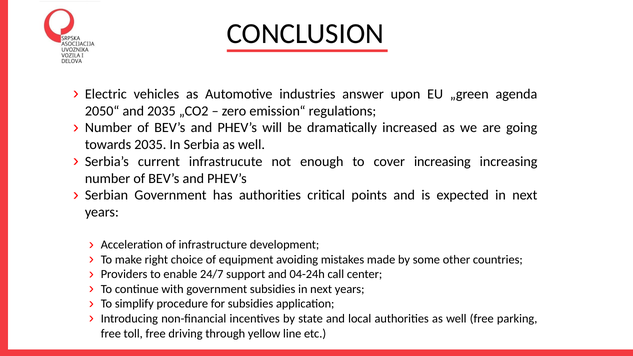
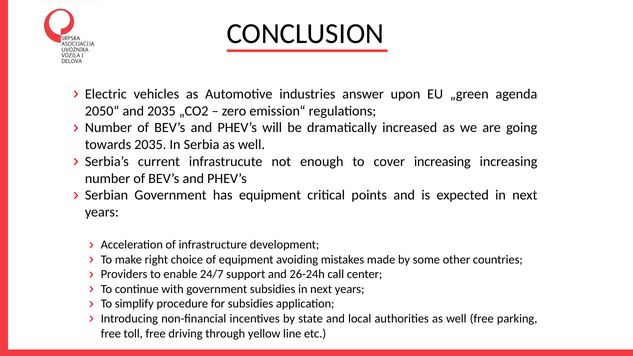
has authorities: authorities -> equipment (270, 195)
04-24h: 04-24h -> 26-24h (307, 274)
